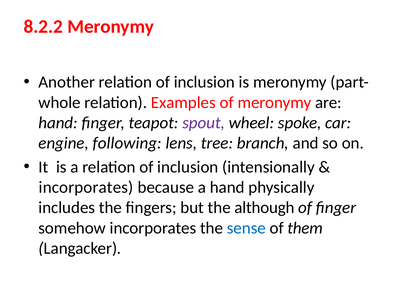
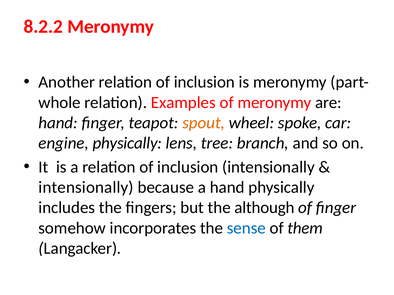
spout colour: purple -> orange (204, 123)
engine following: following -> physically (127, 143)
incorporates: incorporates -> intensionally (86, 188)
